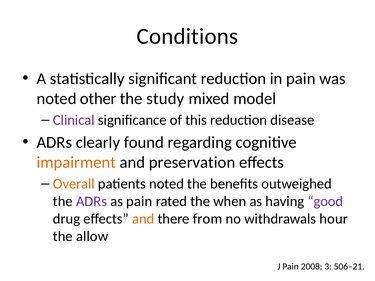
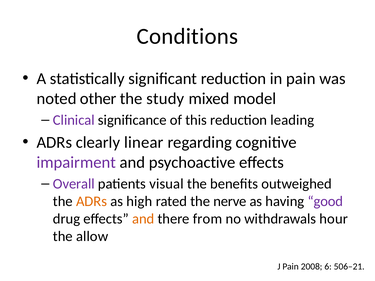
disease: disease -> leading (292, 120)
found: found -> linear (144, 142)
impairment colour: orange -> purple (76, 162)
preservation: preservation -> psychoactive (192, 162)
Overall colour: orange -> purple (74, 184)
patients noted: noted -> visual (166, 184)
ADRs colour: purple -> orange (92, 201)
as pain: pain -> high (139, 201)
when: when -> nerve (230, 201)
3: 3 -> 6 (328, 267)
